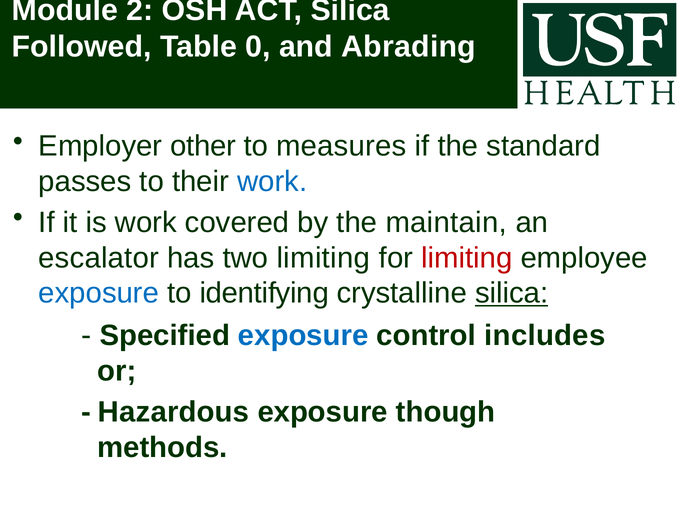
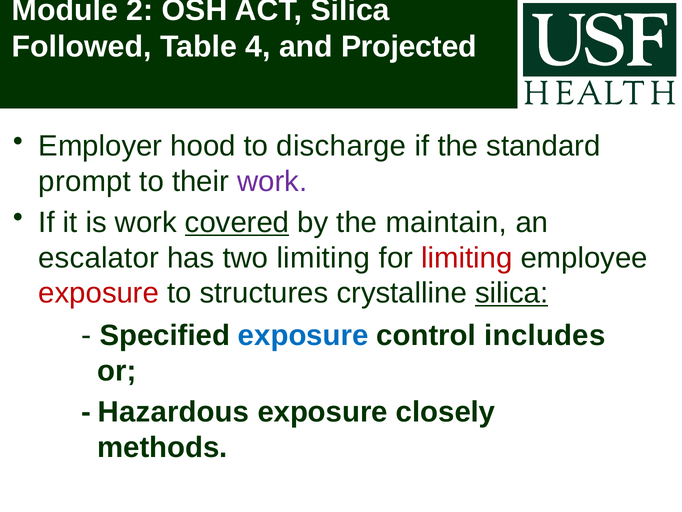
0: 0 -> 4 (258, 47)
Abrading: Abrading -> Projected (409, 47)
other: other -> hood (203, 146)
measures: measures -> discharge (341, 146)
passes: passes -> prompt (85, 181)
work colour: blue -> purple (272, 181)
covered underline: none -> present (237, 222)
exposure colour: blue -> red (99, 293)
identifying: identifying -> structures (264, 293)
though: though -> closely (446, 412)
